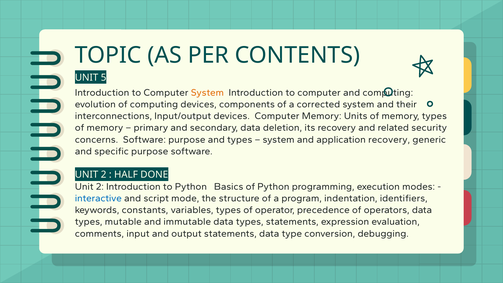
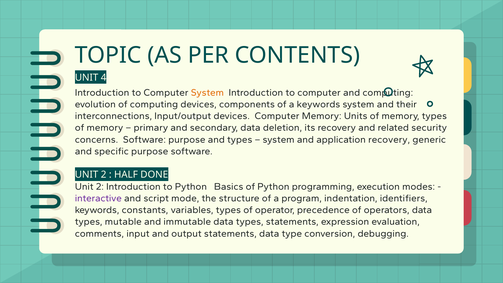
5: 5 -> 4 (104, 77)
a corrected: corrected -> keywords (318, 104)
interactive colour: blue -> purple (98, 198)
